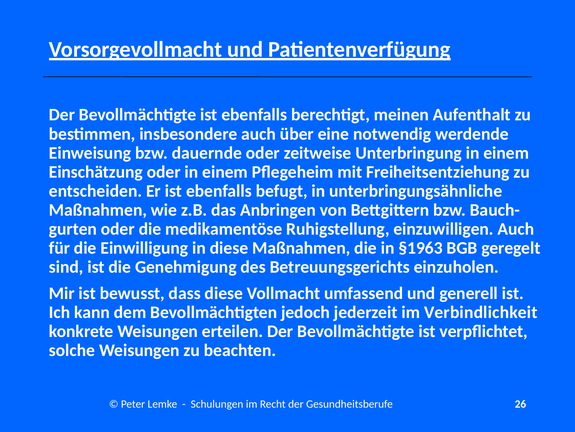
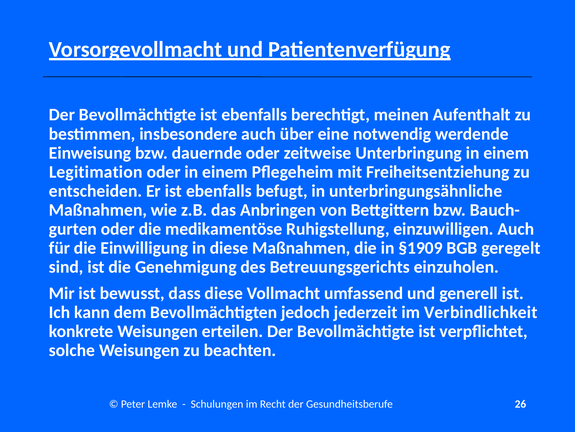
Einschätzung: Einschätzung -> Legitimation (96, 172)
§1963: §1963 -> §1909 (421, 247)
